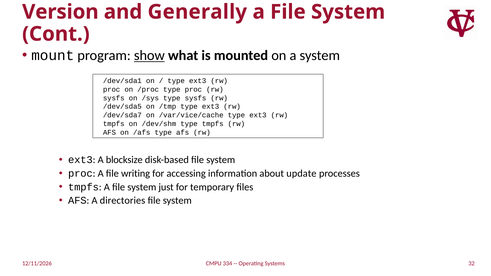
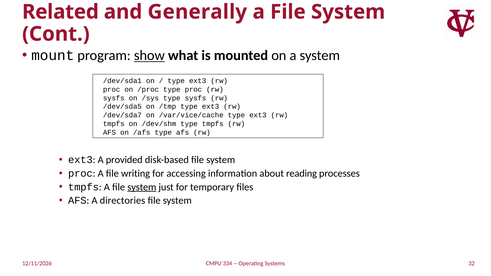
Version: Version -> Related (60, 12)
blocksize: blocksize -> provided (124, 160)
update: update -> reading (302, 174)
system underline: none -> present (142, 187)
